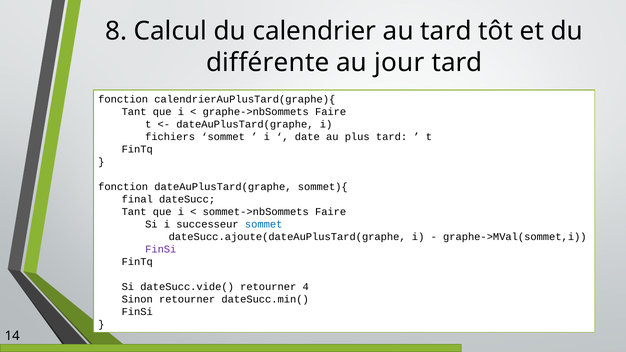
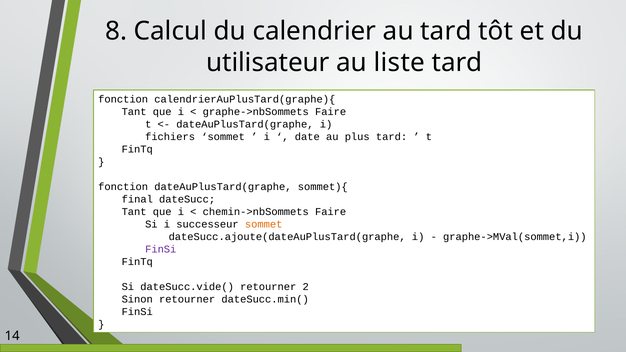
différente: différente -> utilisateur (268, 62)
jour: jour -> liste (399, 62)
sommet->nbSommets: sommet->nbSommets -> chemin->nbSommets (256, 212)
sommet colour: blue -> orange (264, 224)
4: 4 -> 2 (306, 287)
